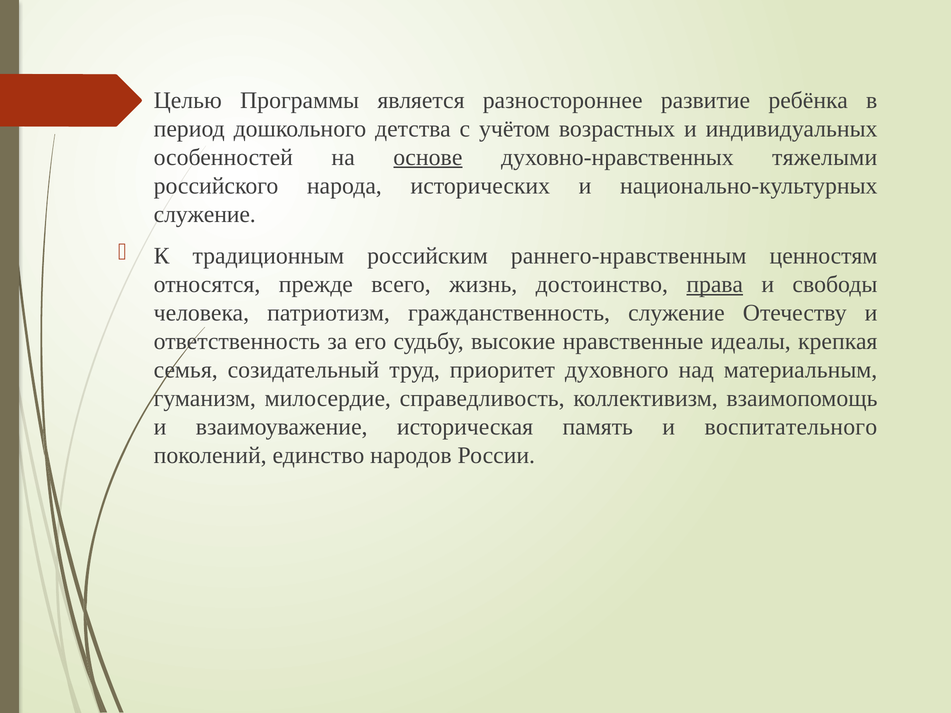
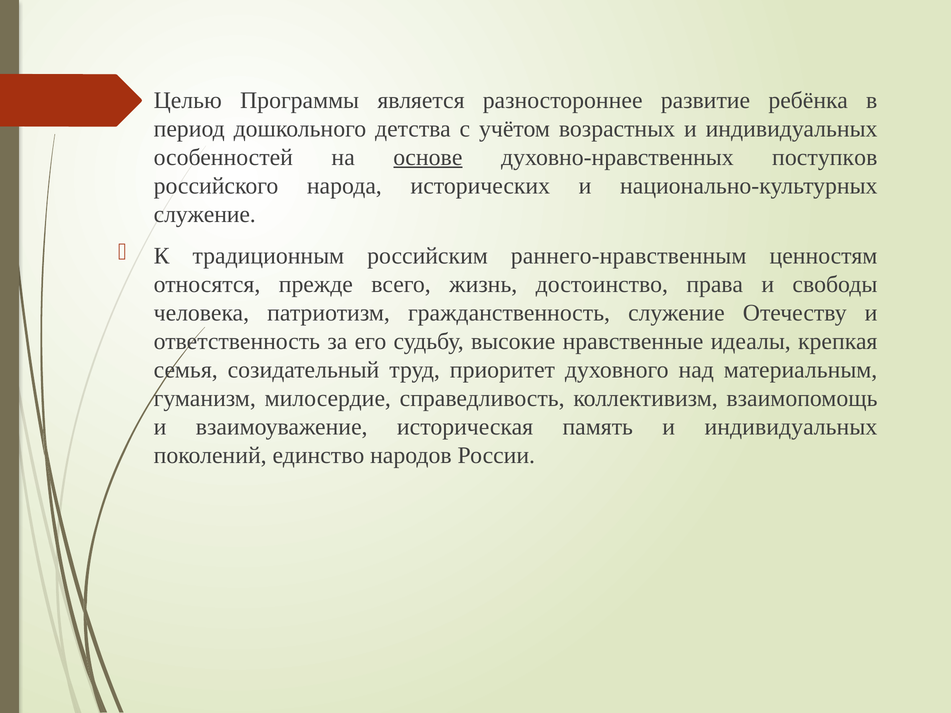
тяжелыми: тяжелыми -> поступков (825, 157)
права underline: present -> none (715, 285)
память и воспитательного: воспитательного -> индивидуальных (791, 427)
